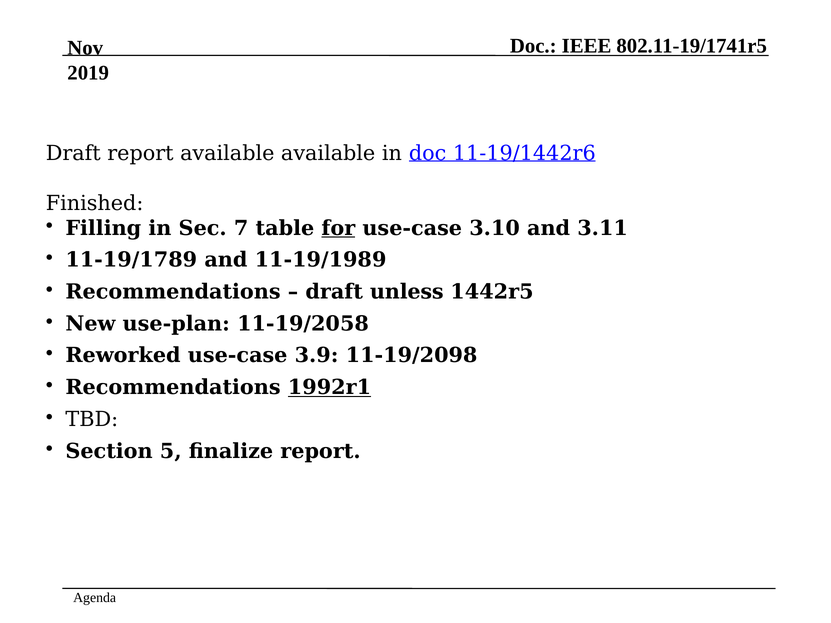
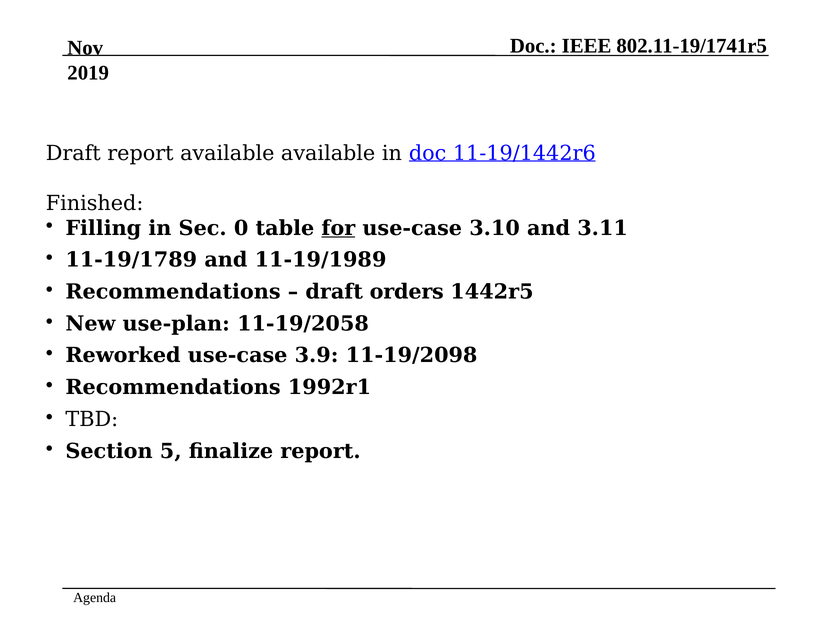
7: 7 -> 0 (241, 228)
unless: unless -> orders (407, 292)
1992r1 underline: present -> none (329, 388)
